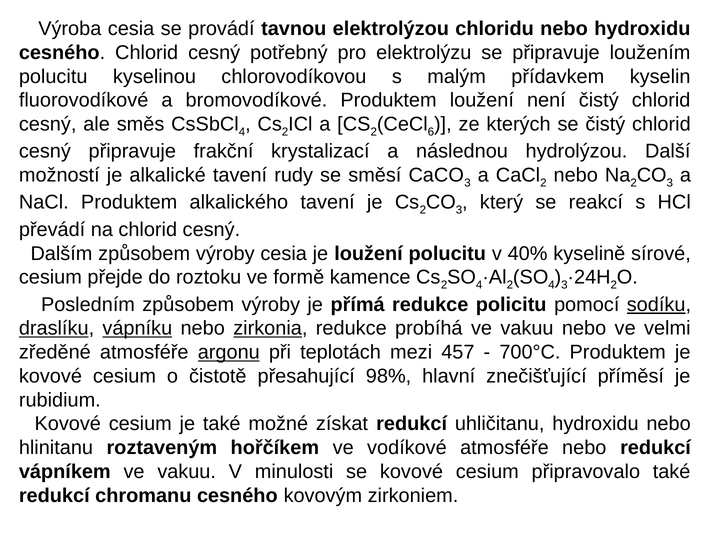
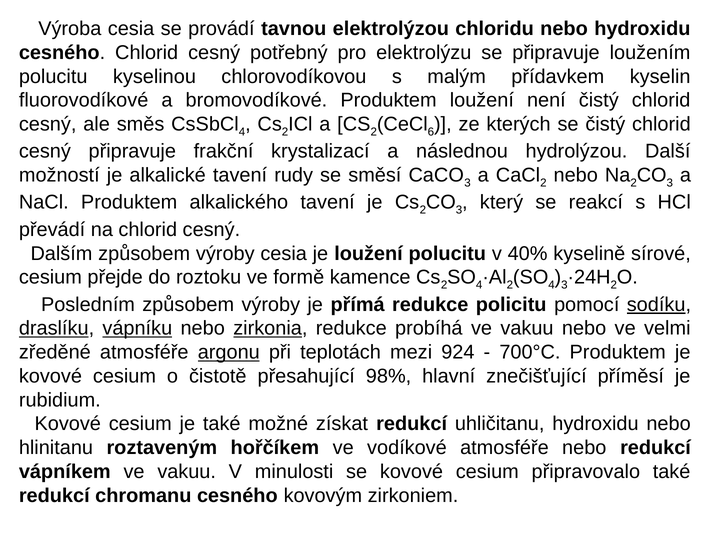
457: 457 -> 924 (458, 352)
